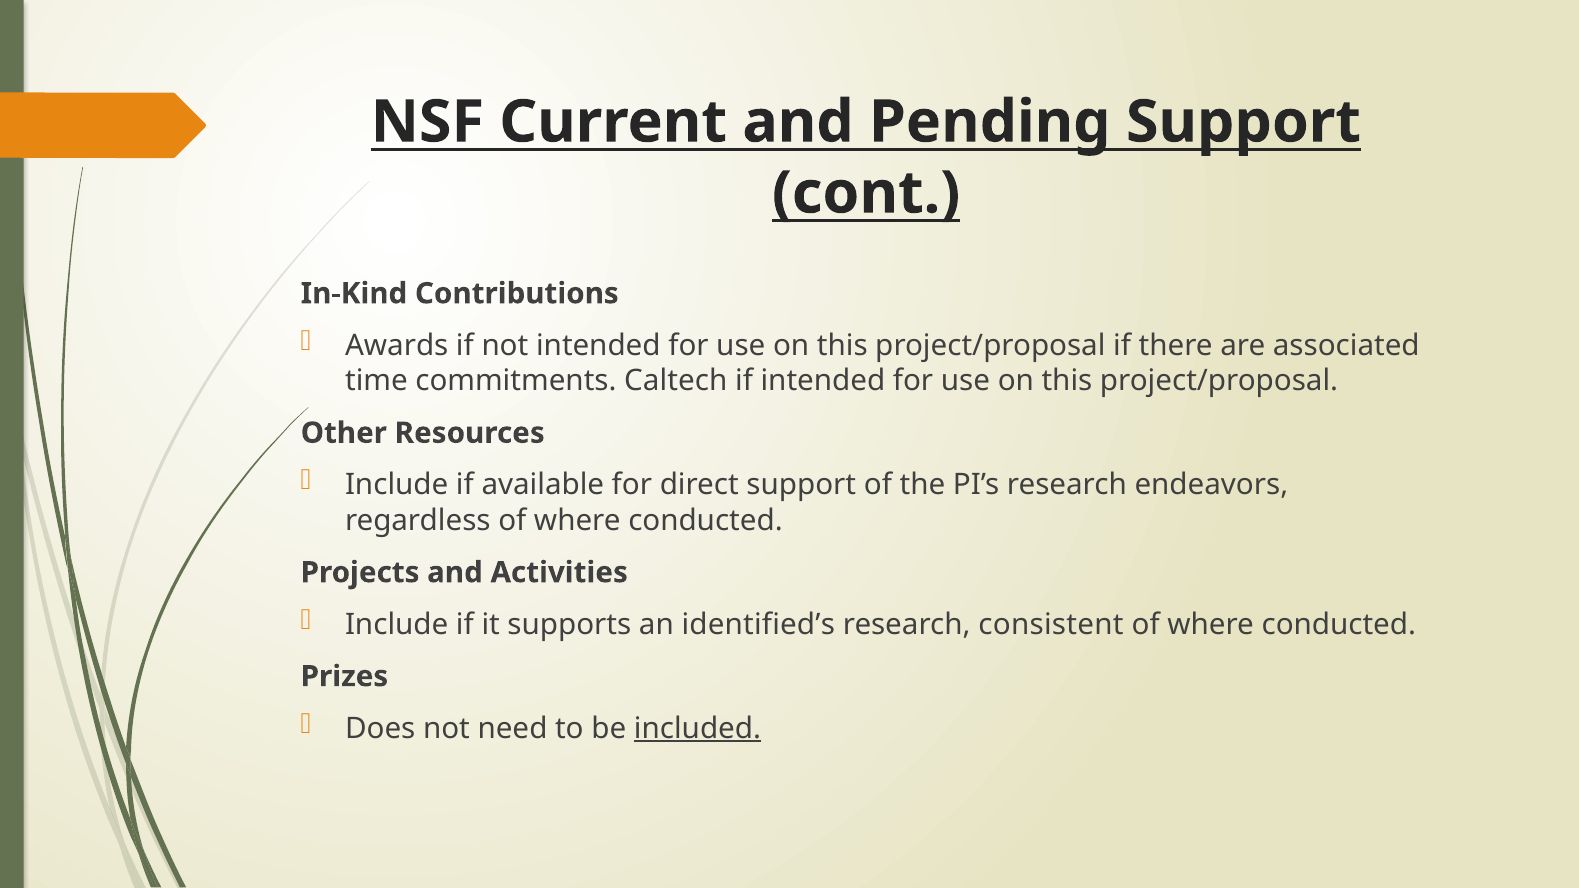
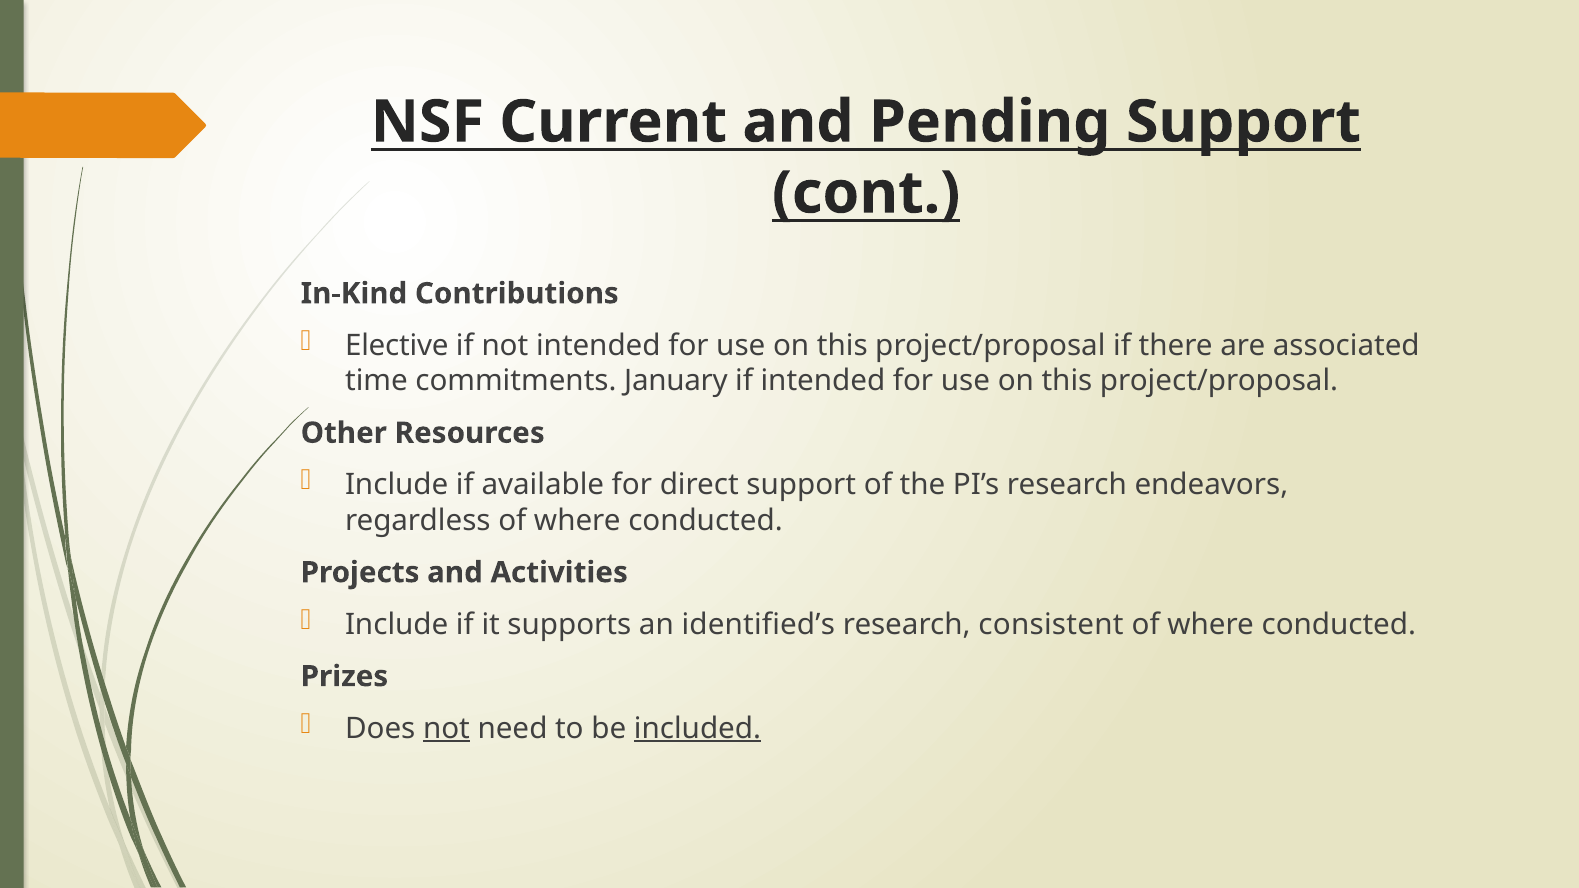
Awards: Awards -> Elective (397, 346)
Caltech: Caltech -> January (676, 381)
not underline: none -> present (446, 729)
